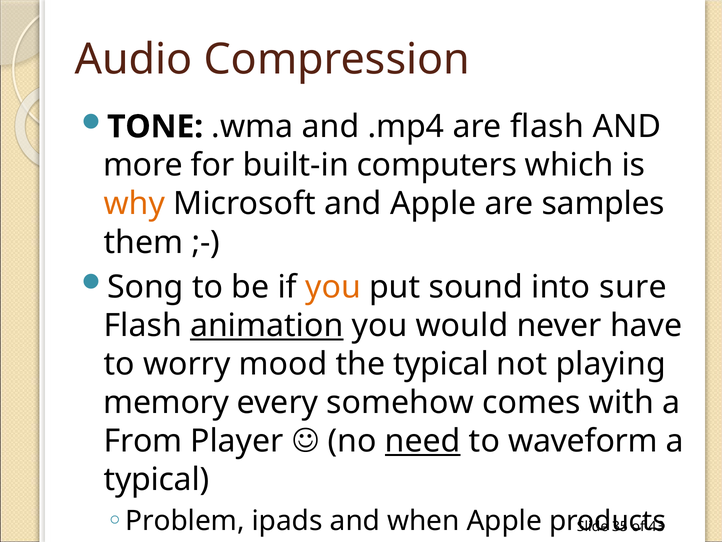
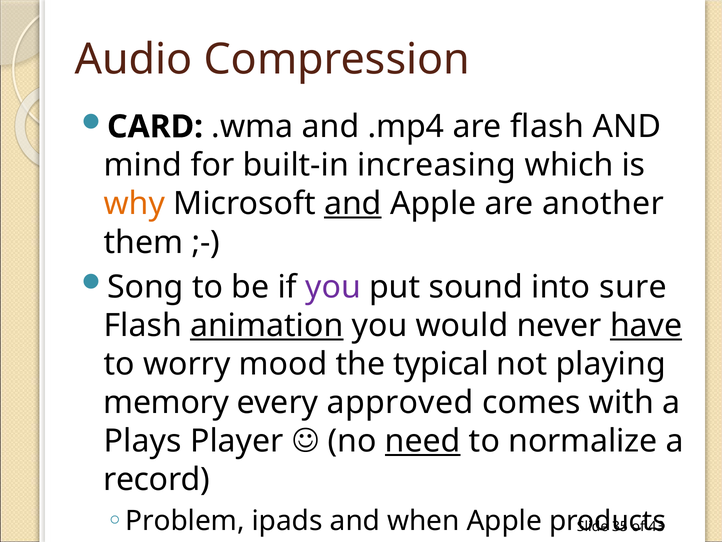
TONE: TONE -> CARD (155, 127)
more: more -> mind (143, 165)
computers: computers -> increasing (437, 165)
and underline: none -> present (353, 204)
samples: samples -> another (603, 204)
you colour: orange -> purple (333, 287)
have underline: none -> present (646, 325)
somehow: somehow -> approved (400, 402)
From: From -> Plays (143, 441)
waveform: waveform -> normalize (583, 441)
typical: typical -> record (157, 479)
